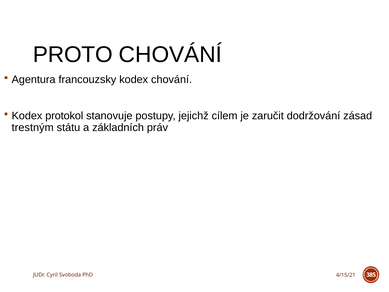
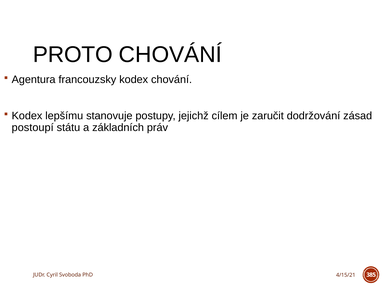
protokol: protokol -> lepšímu (64, 116)
trestným: trestným -> postoupí (33, 127)
